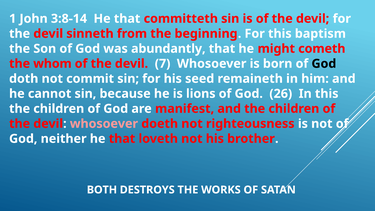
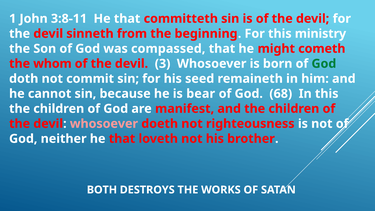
3:8-14: 3:8-14 -> 3:8-11 (69, 19)
baptism: baptism -> ministry (320, 34)
abundantly: abundantly -> compassed (168, 49)
7: 7 -> 3 (163, 64)
God colour: black -> green (324, 64)
lions: lions -> bear (201, 94)
26: 26 -> 68 (281, 94)
